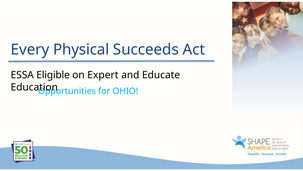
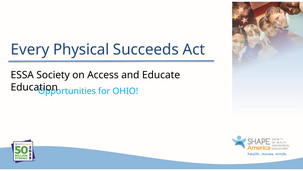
Eligible: Eligible -> Society (53, 75)
Expert: Expert -> Access (103, 75)
